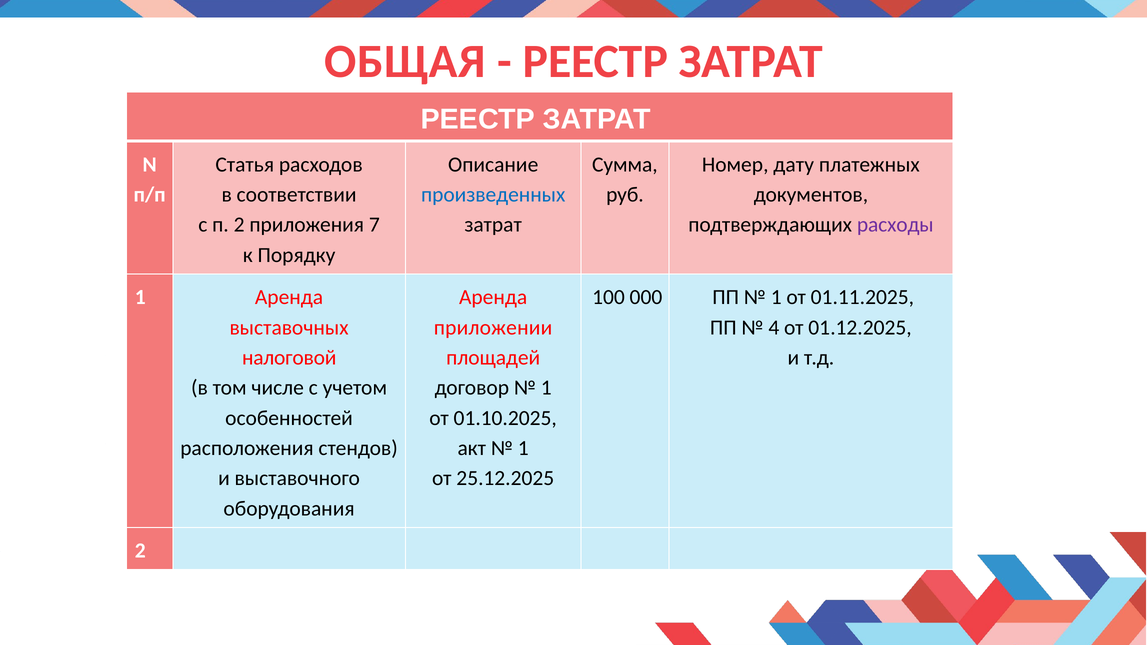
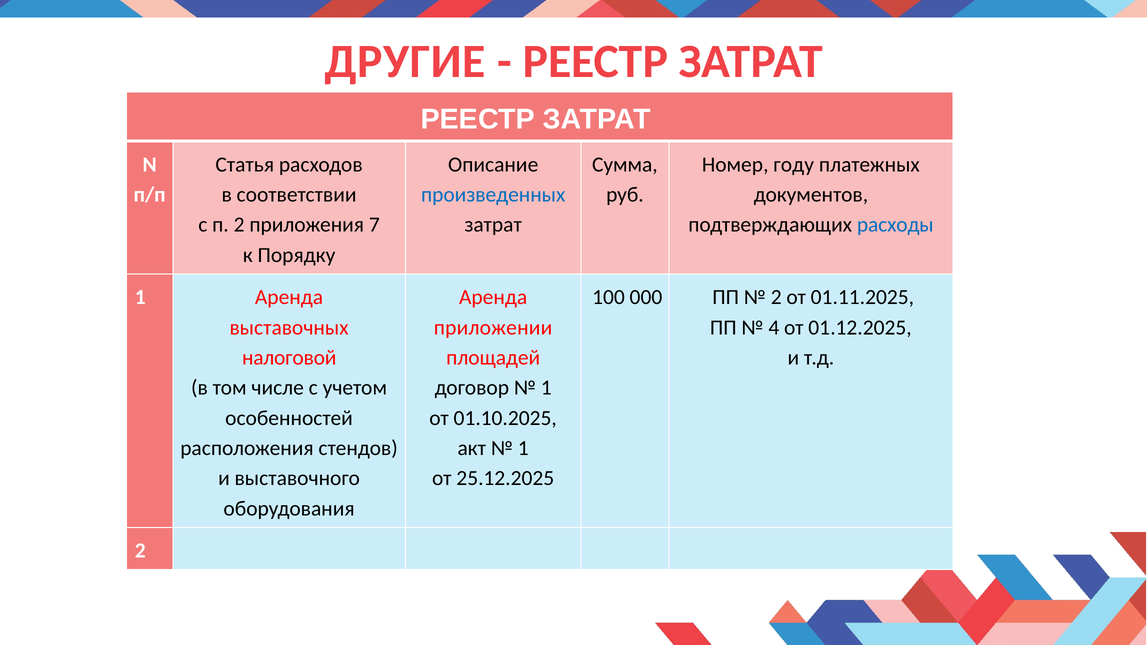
ОБЩАЯ: ОБЩАЯ -> ДРУГИЕ (405, 61)
дату: дату -> году (794, 165)
расходы colour: purple -> blue (895, 225)
1: 1 -> 2 (776, 297)
